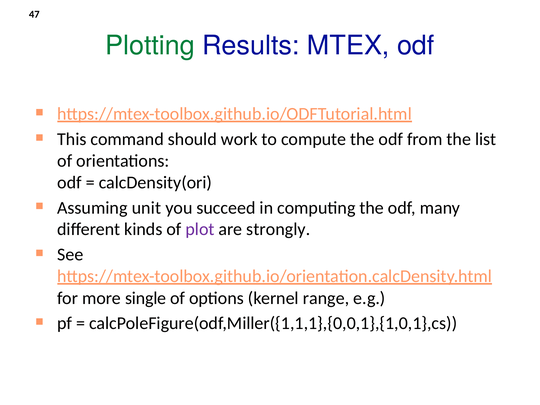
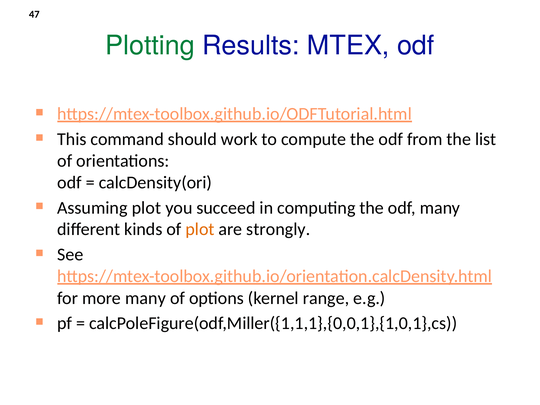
Assuming unit: unit -> plot (146, 208)
plot colour: purple -> orange (200, 229)
more single: single -> many (145, 298)
